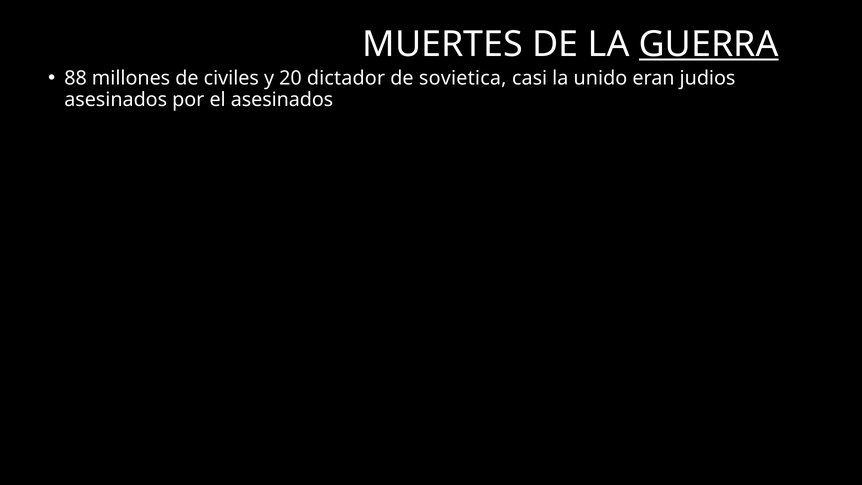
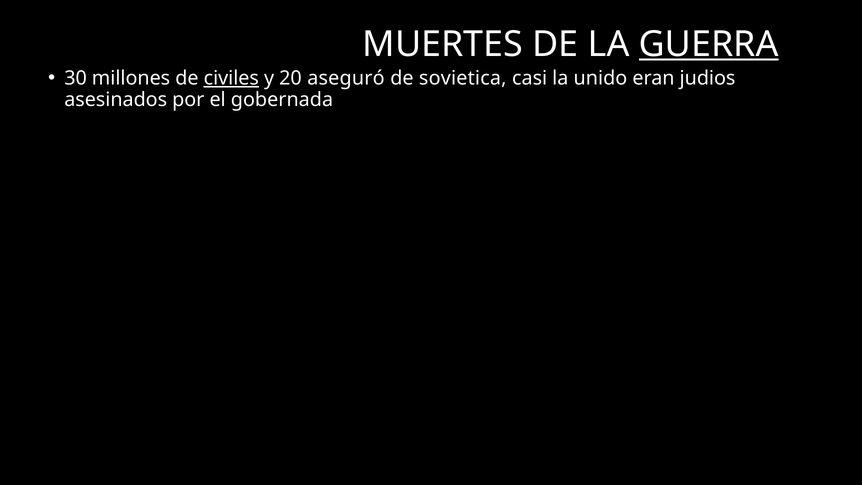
88: 88 -> 30 (76, 78)
civiles underline: none -> present (231, 78)
dictador: dictador -> aseguró (346, 78)
el asesinados: asesinados -> gobernada (282, 100)
